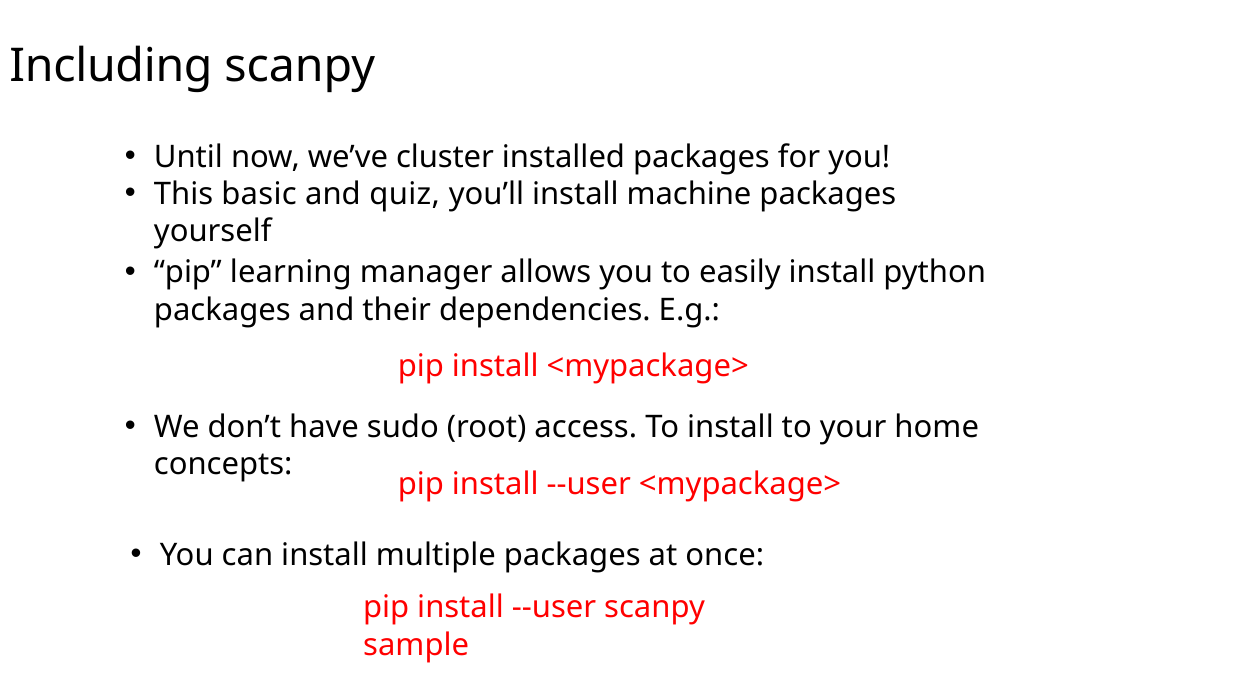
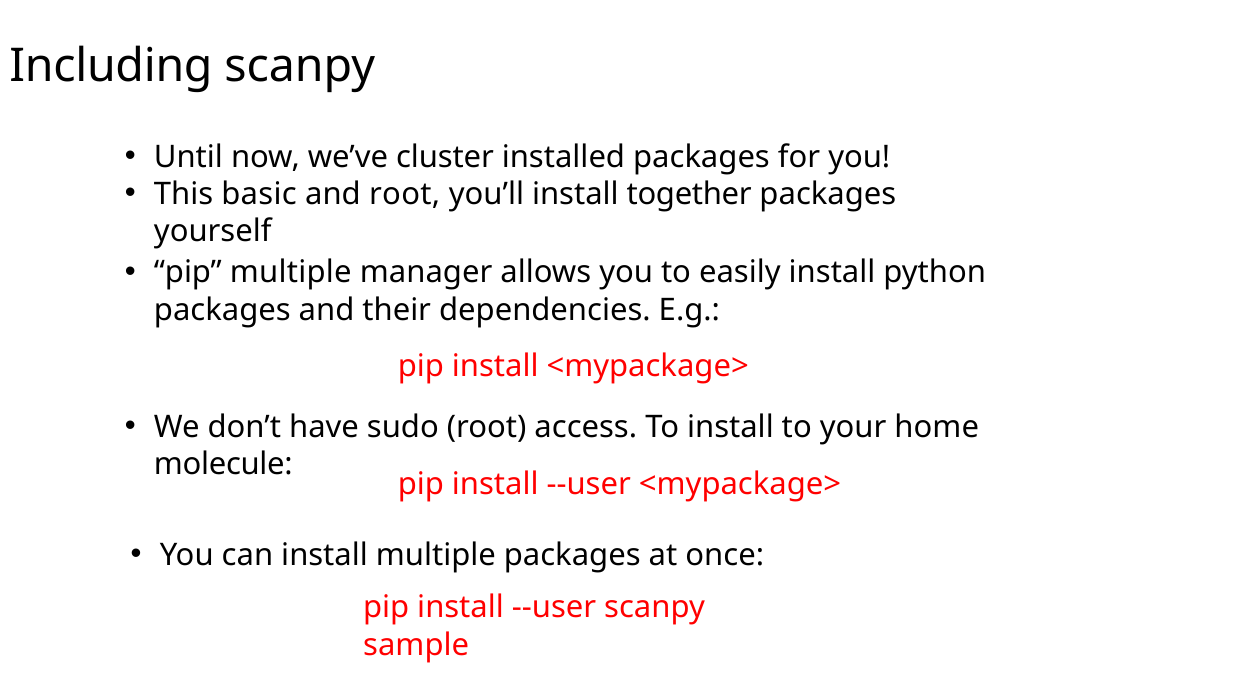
and quiz: quiz -> root (405, 194)
machine: machine -> together (689, 194)
pip learning: learning -> multiple (291, 273)
concepts: concepts -> molecule (223, 464)
